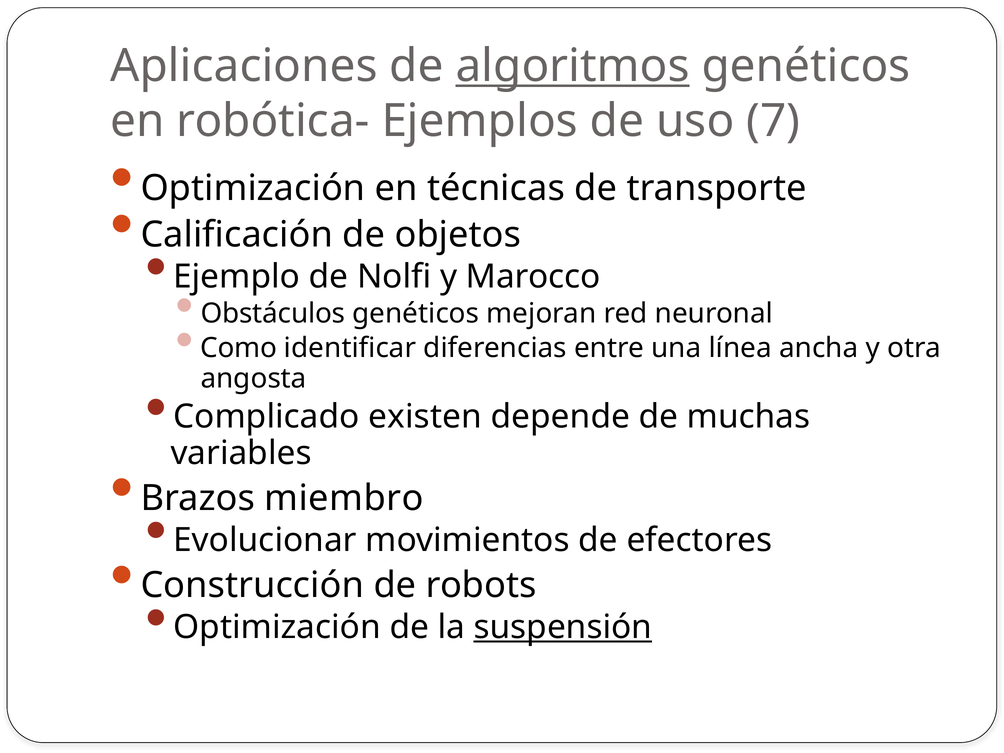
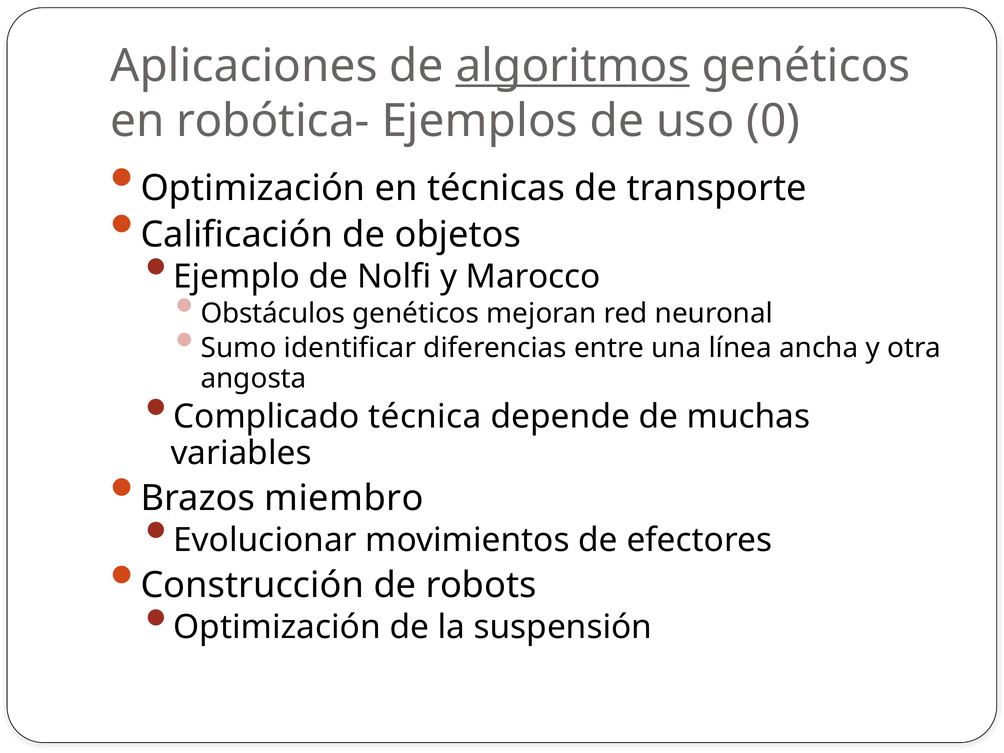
7: 7 -> 0 (773, 121)
Como: Como -> Sumo (239, 348)
existen: existen -> técnica (425, 417)
suspensión underline: present -> none (563, 627)
